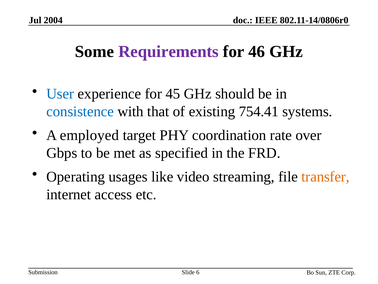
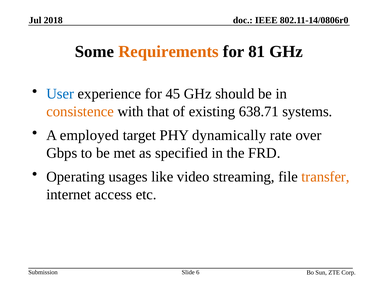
2004: 2004 -> 2018 (53, 20)
Requirements colour: purple -> orange (169, 52)
46: 46 -> 81 (257, 52)
consistence colour: blue -> orange (80, 111)
754.41: 754.41 -> 638.71 (259, 111)
coordination: coordination -> dynamically (229, 135)
